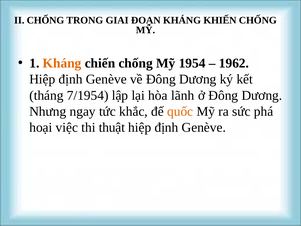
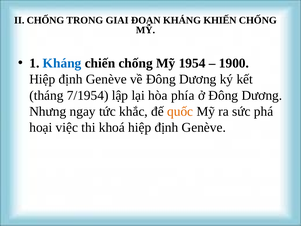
Kháng colour: orange -> blue (62, 63)
1962: 1962 -> 1900 (234, 63)
lãnh: lãnh -> phía (183, 95)
thuật: thuật -> khoá (112, 127)
